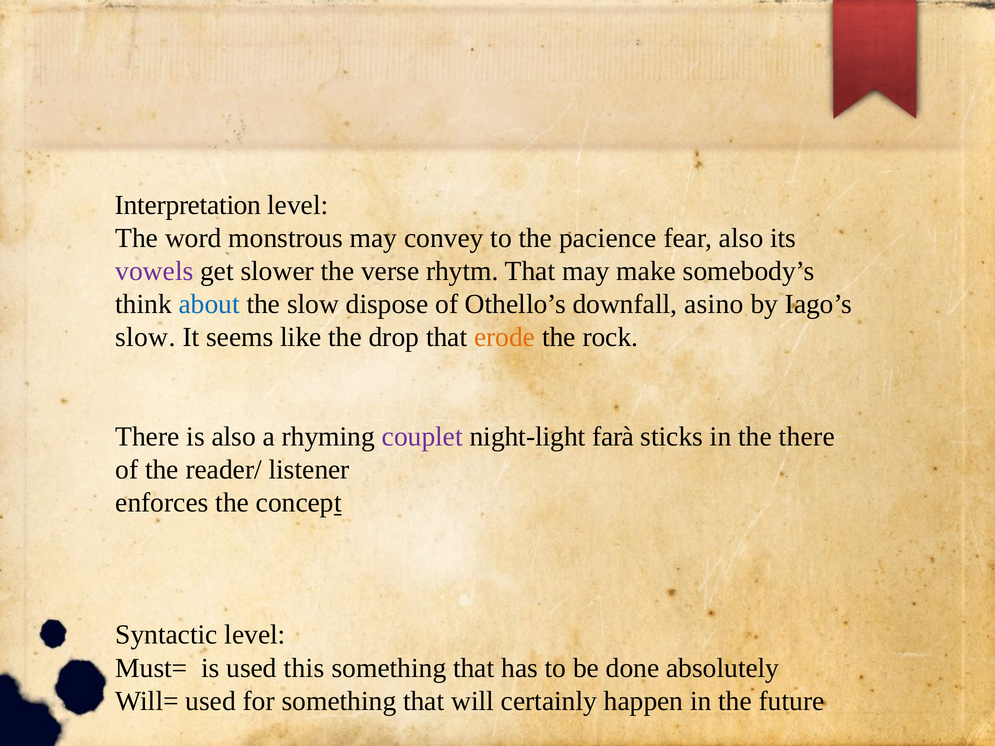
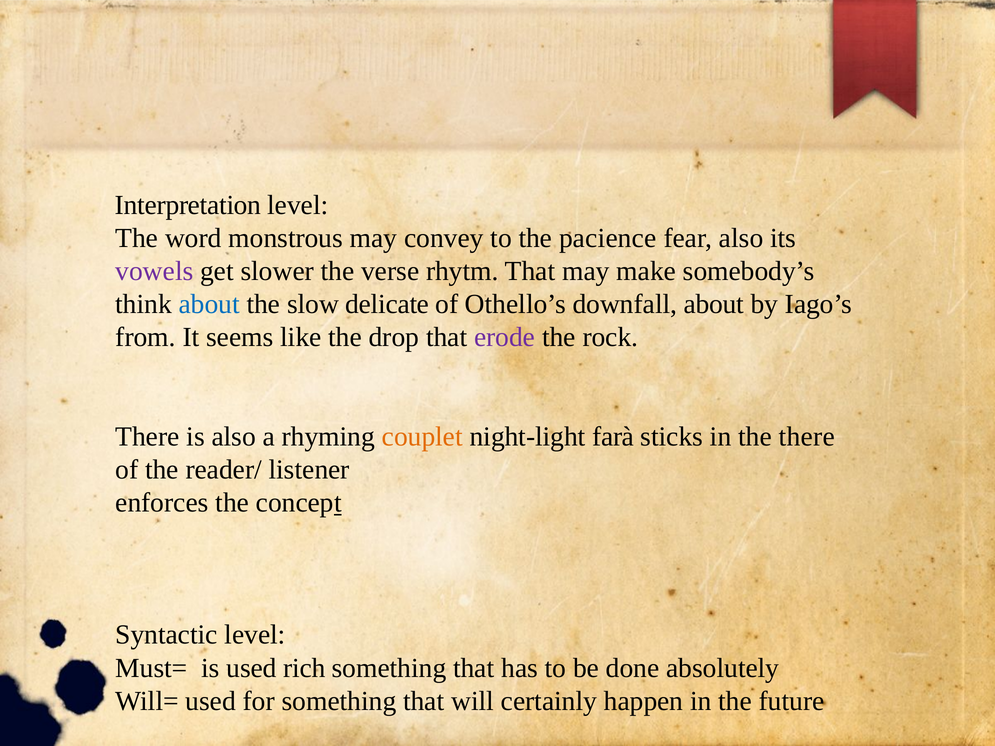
dispose: dispose -> delicate (387, 304)
downfall asino: asino -> about (714, 304)
slow: slow -> from (146, 337)
erode colour: orange -> purple (505, 337)
couplet colour: purple -> orange (422, 437)
this: this -> rich (304, 668)
